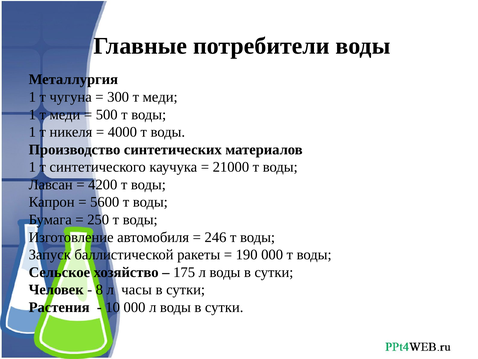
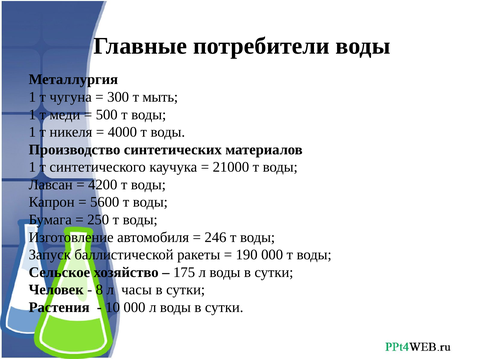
300 т меди: меди -> мыть (160, 97)
